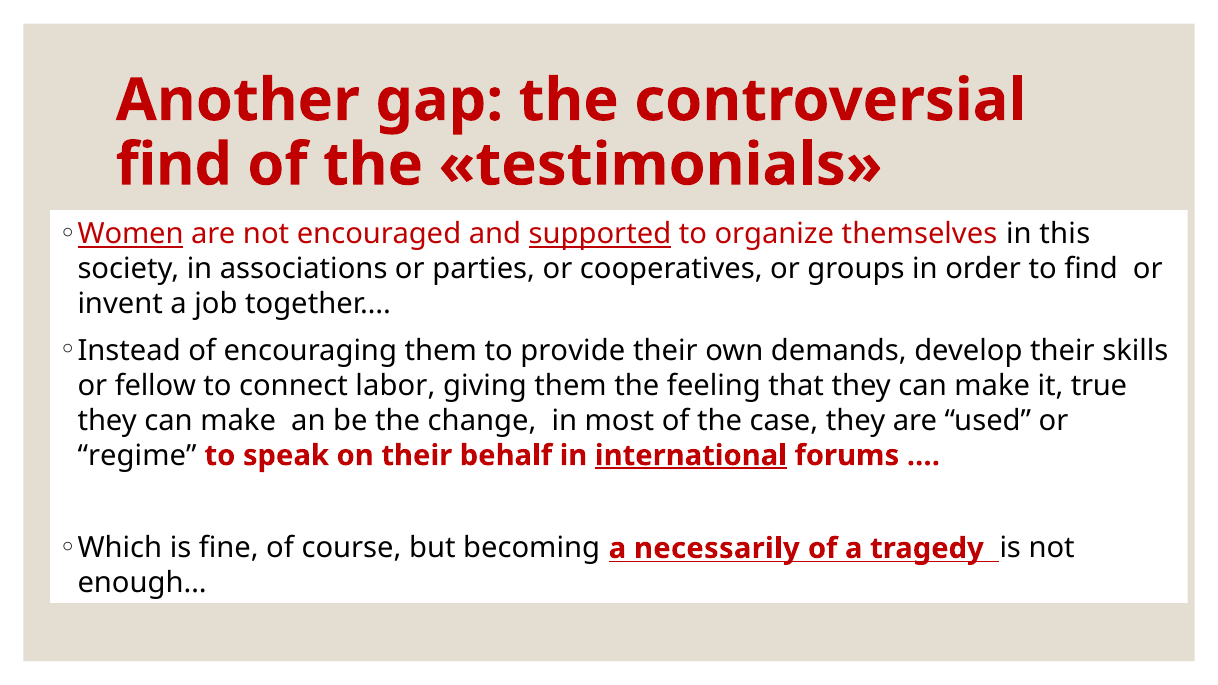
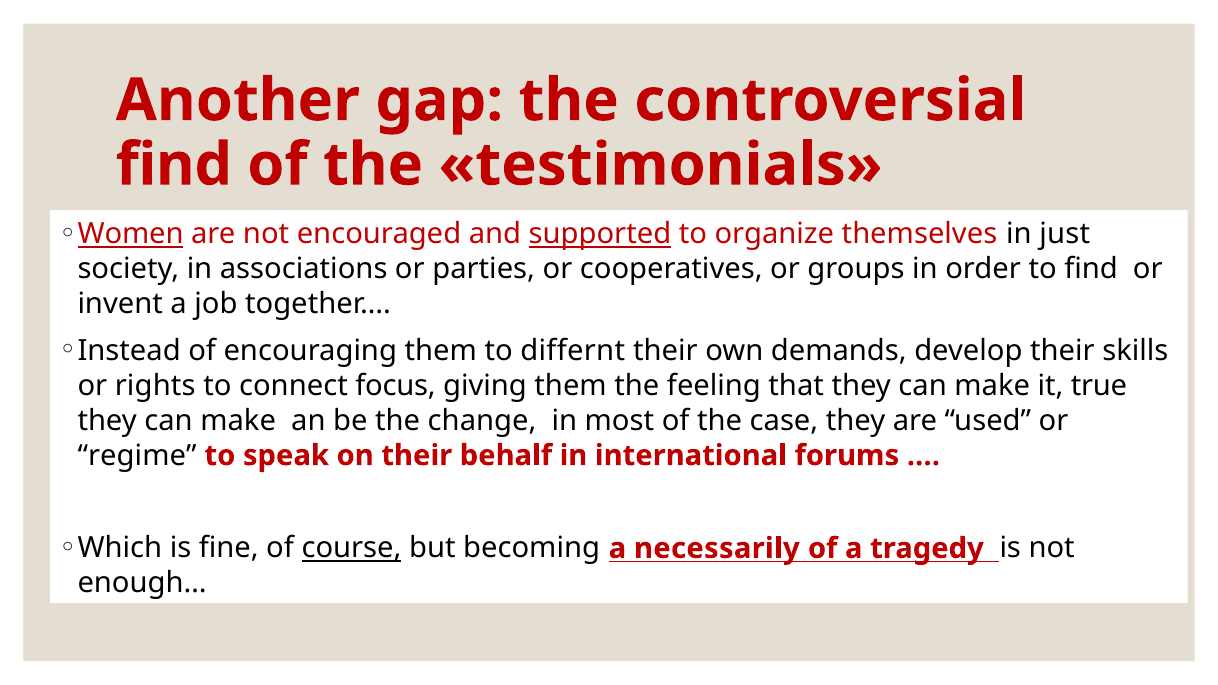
this: this -> just (1065, 234)
provide: provide -> differnt (573, 351)
fellow: fellow -> rights (155, 386)
labor: labor -> focus (396, 386)
international underline: present -> none (691, 456)
course underline: none -> present (351, 548)
